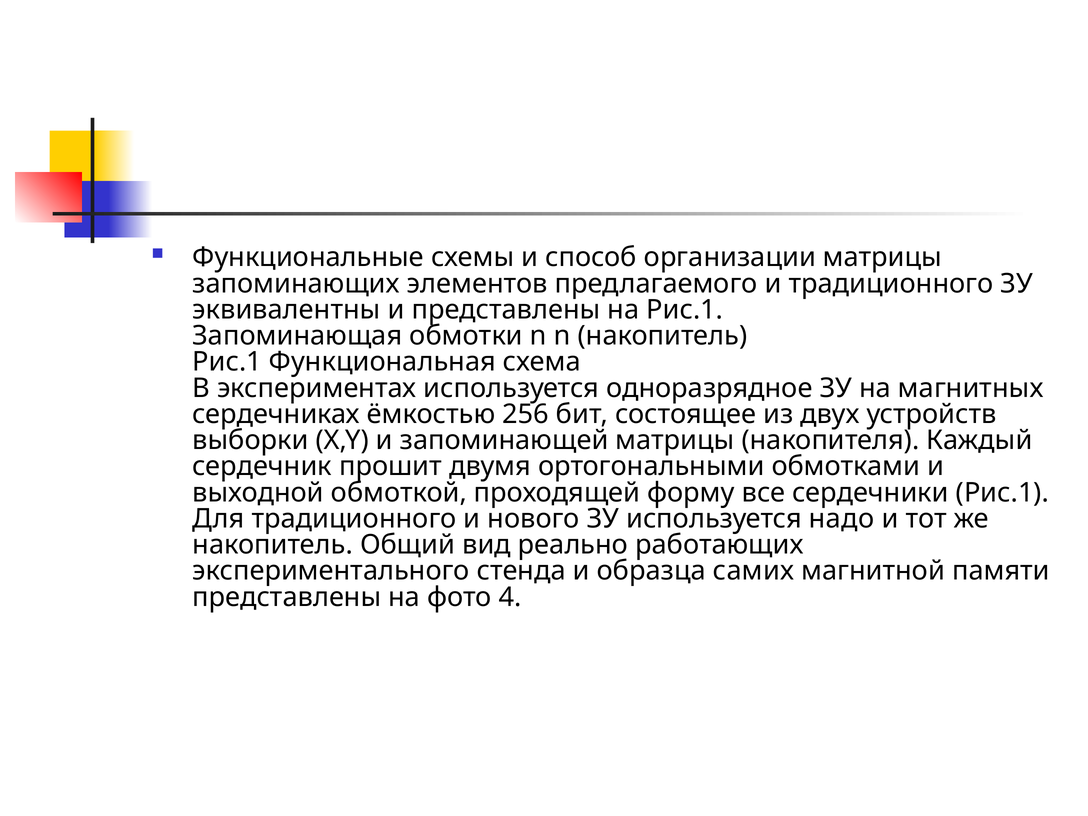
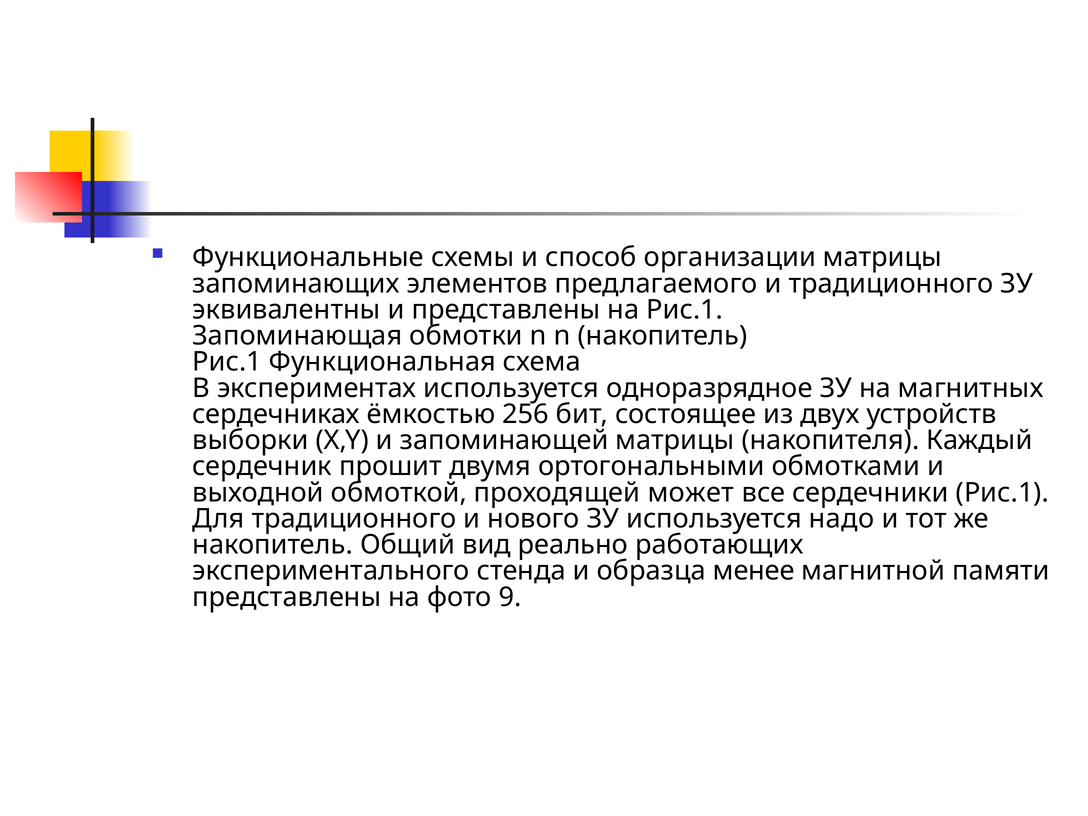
форму: форму -> может (691, 493)
самих: самих -> менее (754, 571)
4: 4 -> 9 (510, 597)
